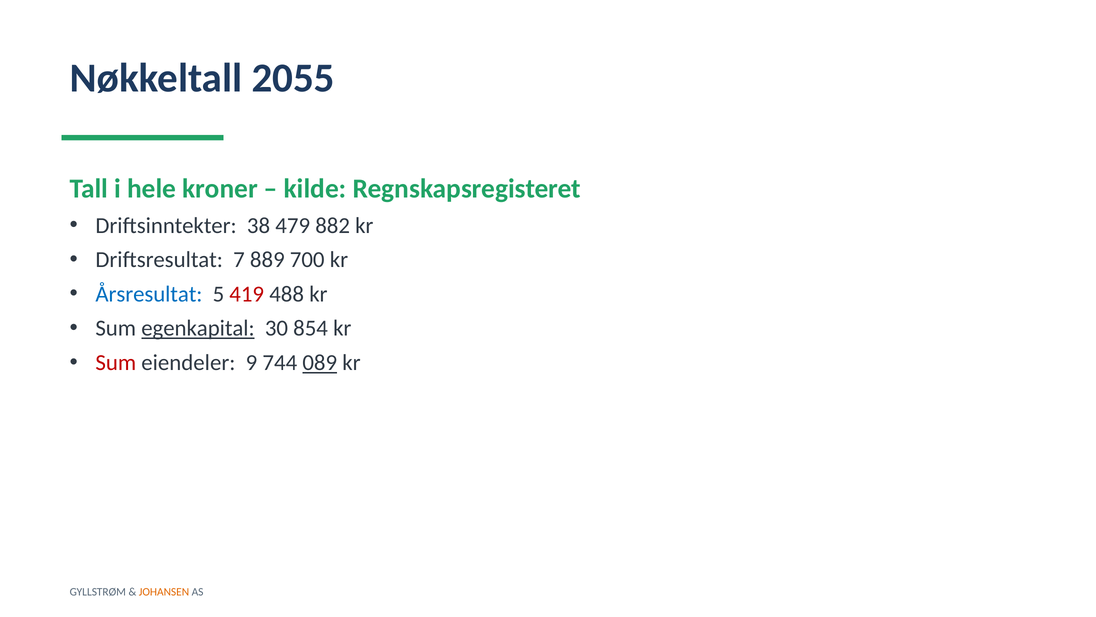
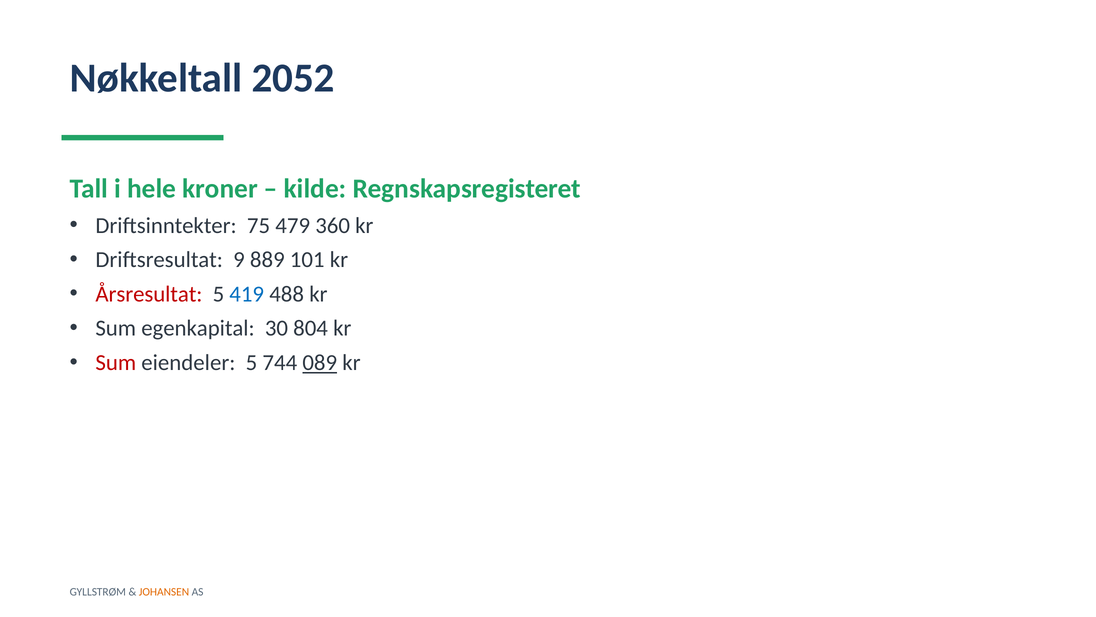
2055: 2055 -> 2052 (293, 78)
38: 38 -> 75 (259, 225)
882: 882 -> 360 (333, 225)
7: 7 -> 9 (239, 260)
700: 700 -> 101 (307, 260)
Årsresultat colour: blue -> red (149, 294)
419 colour: red -> blue (247, 294)
egenkapital underline: present -> none (198, 328)
854: 854 -> 804 (311, 328)
eiendeler 9: 9 -> 5 (252, 362)
